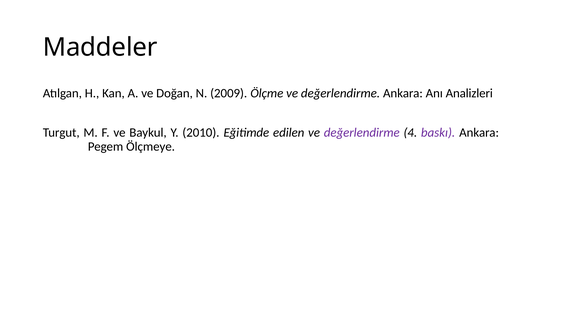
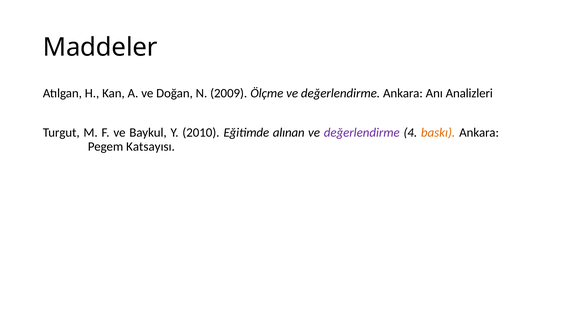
edilen: edilen -> alınan (289, 133)
baskı colour: purple -> orange (438, 133)
Ölçmeye: Ölçmeye -> Katsayısı (151, 147)
